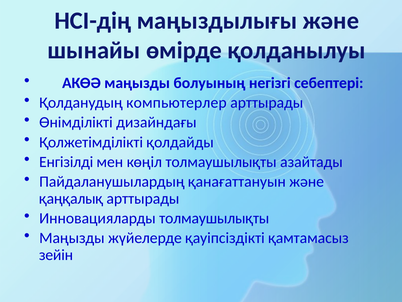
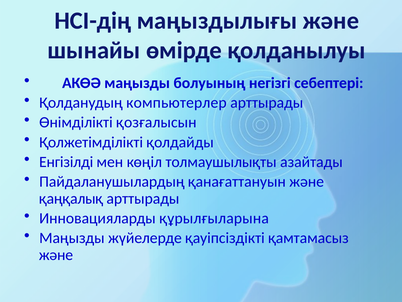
дизайндағы: дизайндағы -> қозғалысын (156, 122)
Инновацияларды толмаушылықты: толмаушылықты -> құрылғыларына (214, 218)
зейін: зейін -> және (56, 255)
